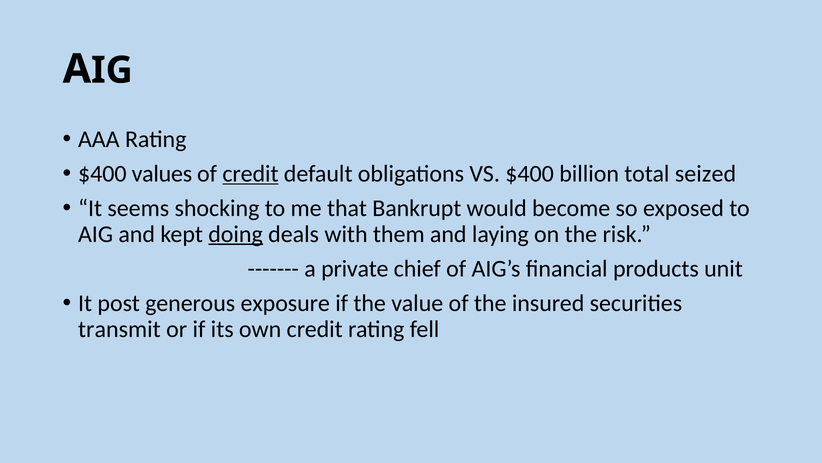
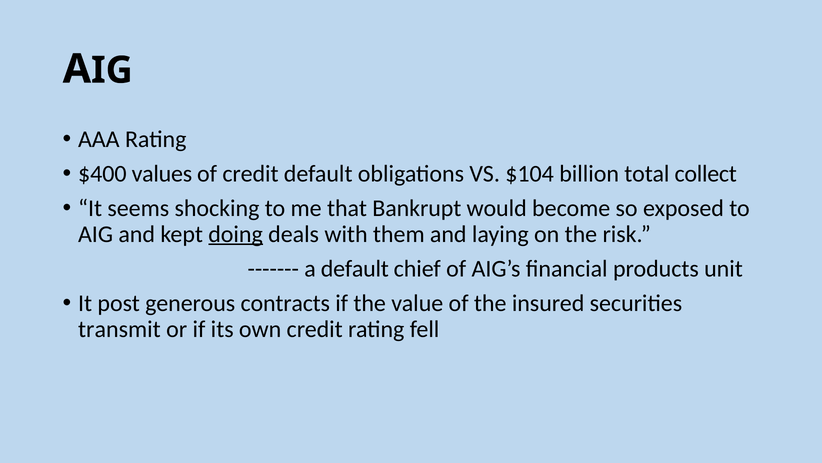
credit underline: present -> none (250, 173)
VS $400: $400 -> $104 (530, 173)
seized: seized -> collect (706, 173)
a private: private -> default (355, 268)
exposure: exposure -> contracts (285, 303)
